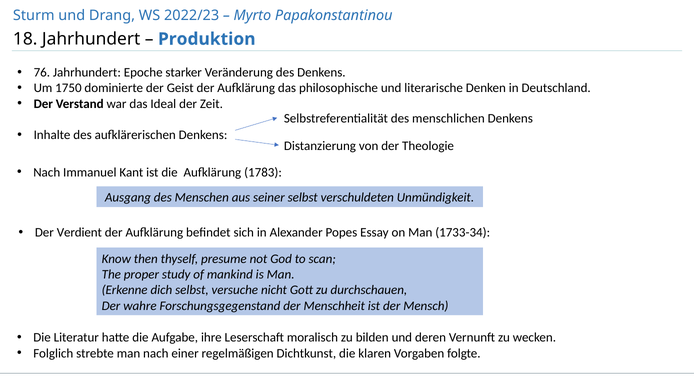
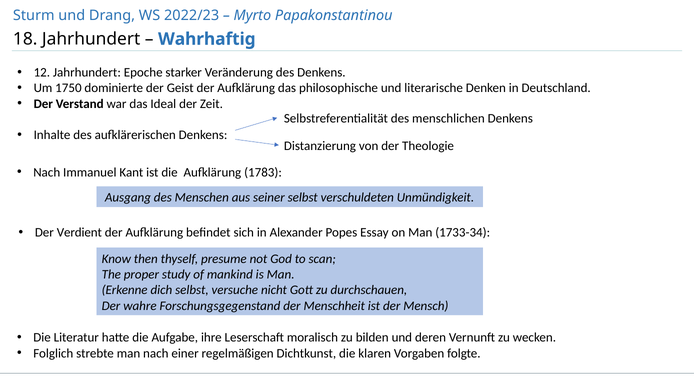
Produktion: Produktion -> Wahrhaftig (207, 39)
76: 76 -> 12 (42, 72)
